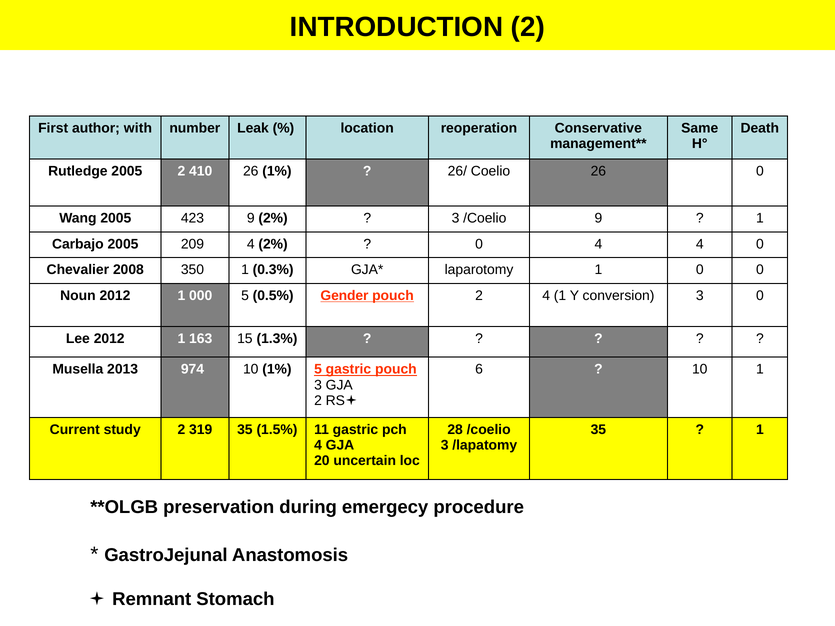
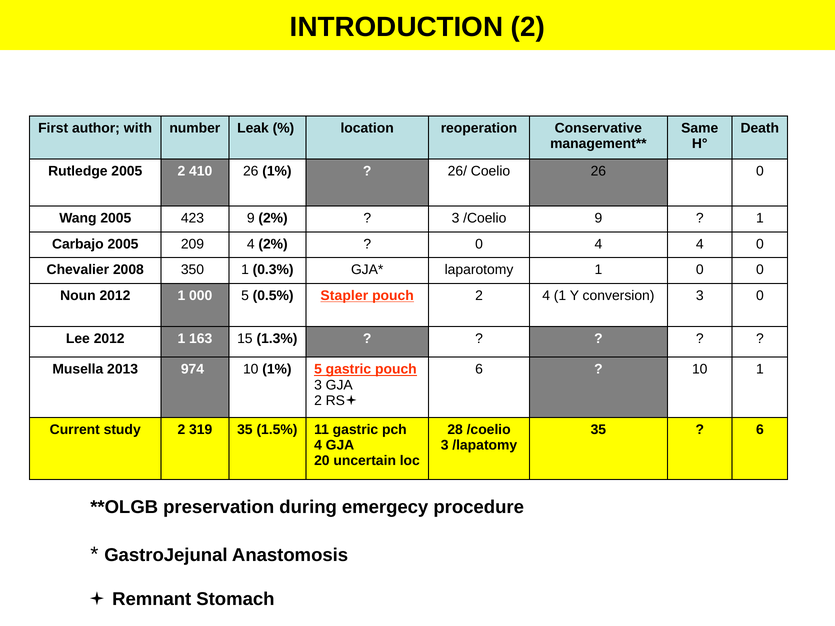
Gender: Gender -> Stapler (344, 296)
1: 1 -> 6 (760, 430)
